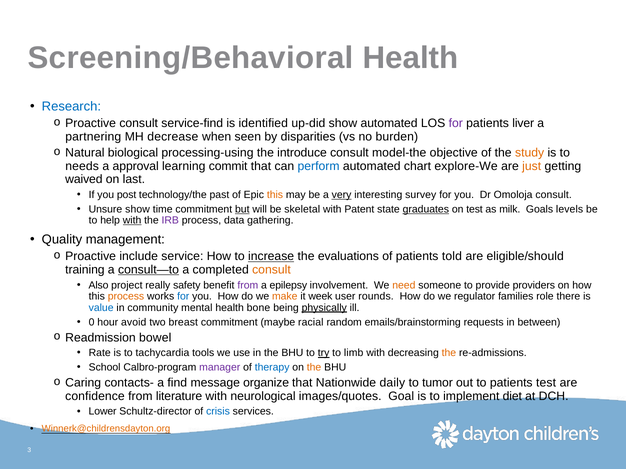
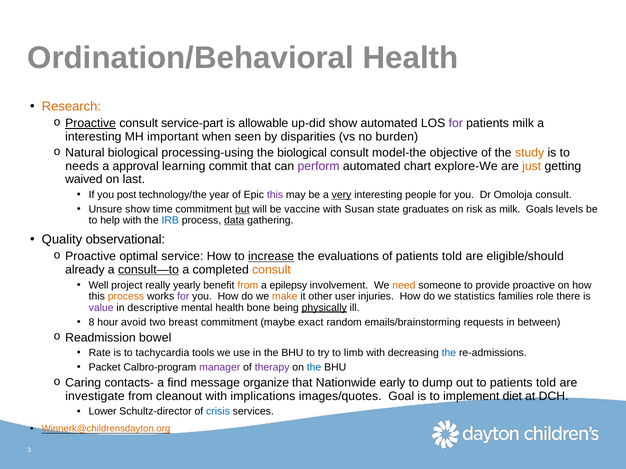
Screening/Behavioral: Screening/Behavioral -> Ordination/Behavioral (191, 58)
Research colour: blue -> orange (71, 107)
Proactive underline: none -> present (91, 123)
service-find: service-find -> service-part (192, 123)
identified: identified -> allowable (263, 123)
patients liver: liver -> milk (523, 123)
partnering: partnering -> interesting (93, 137)
decrease: decrease -> important (173, 137)
the introduce: introduce -> biological (302, 153)
perform colour: blue -> purple (319, 166)
past: past -> year (219, 195)
this colour: orange -> purple (275, 195)
survey: survey -> people (421, 195)
skeletal: skeletal -> vaccine (302, 209)
Patent: Patent -> Susan (359, 209)
graduates underline: present -> none (426, 209)
on test: test -> risk (474, 209)
with underline: present -> none (132, 221)
IRB colour: purple -> blue (170, 221)
data underline: none -> present (234, 221)
management: management -> observational (125, 240)
include: include -> optimal (139, 257)
training: training -> already (85, 270)
Also: Also -> Well (99, 285)
safety: safety -> yearly (187, 285)
from colour: purple -> orange (248, 285)
provide providers: providers -> proactive (534, 285)
for colour: blue -> purple (183, 297)
week: week -> other (320, 297)
rounds: rounds -> injuries (376, 297)
regulator: regulator -> statistics (475, 297)
value colour: blue -> purple (101, 308)
community: community -> descriptive (153, 308)
0: 0 -> 8 (92, 322)
racial: racial -> exact (311, 322)
try underline: present -> none (324, 353)
the colour: orange -> blue (449, 353)
School: School -> Packet (105, 368)
therapy colour: blue -> purple (272, 368)
the colour: orange -> blue (314, 368)
daily: daily -> early (392, 383)
tumor: tumor -> dump (437, 383)
to patients test: test -> told (546, 383)
confidence: confidence -> investigate (95, 396)
literature: literature -> cleanout (179, 396)
neurological: neurological -> implications (263, 396)
